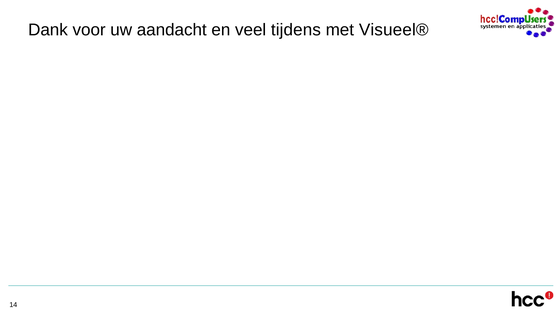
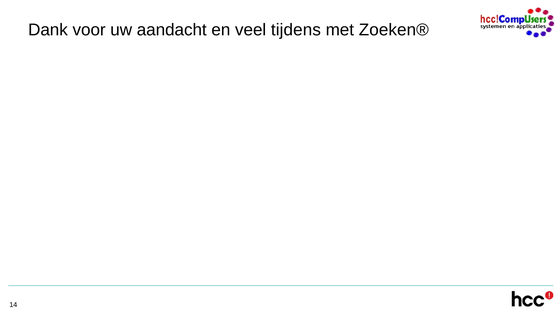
Visueel®: Visueel® -> Zoeken® (394, 30)
